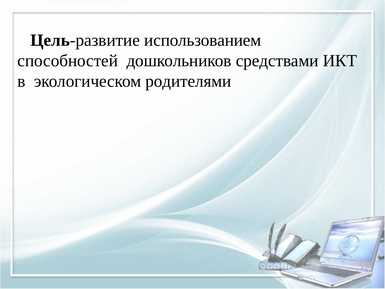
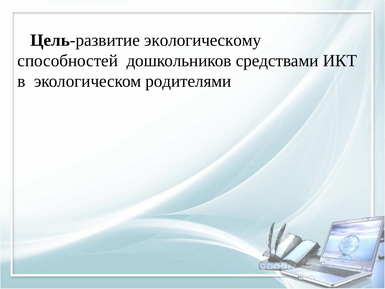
использованием: использованием -> экологическому (203, 40)
